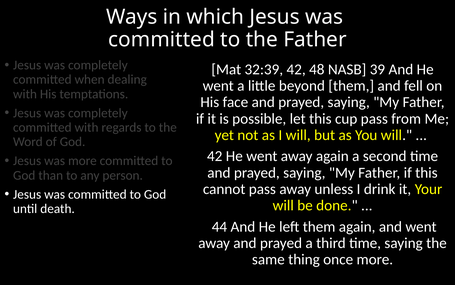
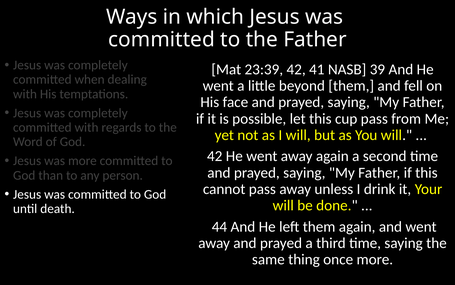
32:39: 32:39 -> 23:39 (264, 69)
48: 48 -> 41 (317, 69)
